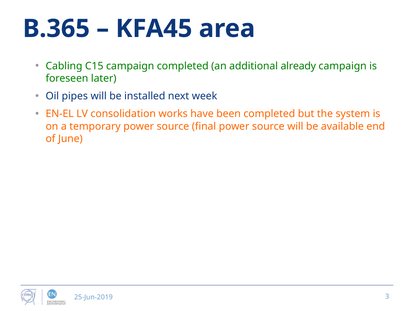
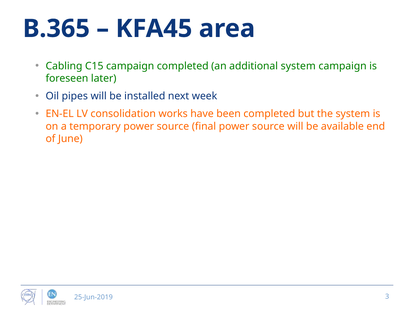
additional already: already -> system (298, 66)
